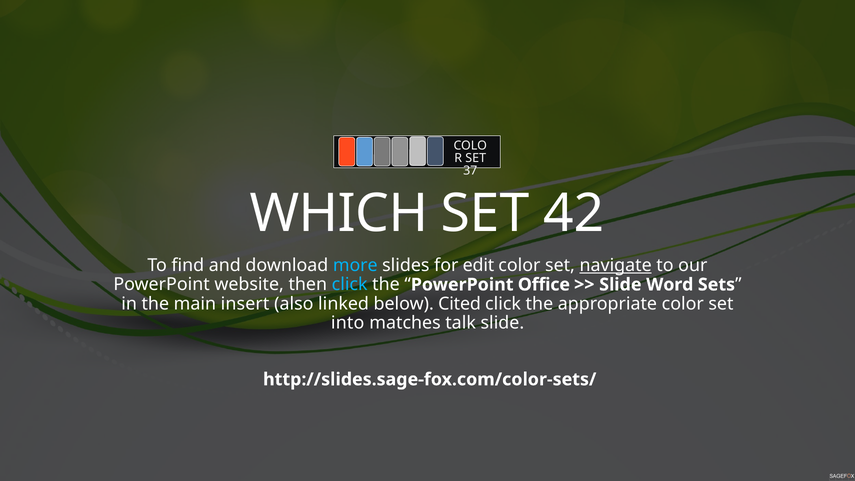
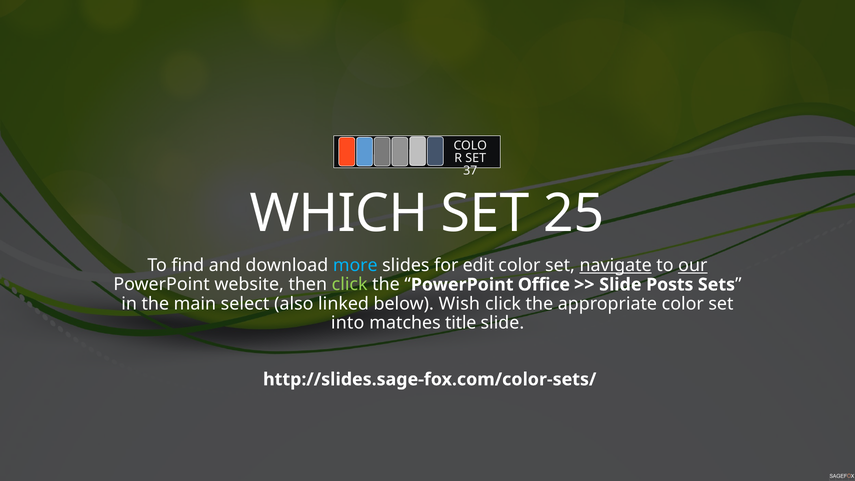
42: 42 -> 25 (574, 214)
our underline: none -> present (693, 265)
click colour: light blue -> light green (350, 285)
Word: Word -> Posts (670, 285)
insert: insert -> select (245, 304)
Cited: Cited -> Wish (459, 304)
talk: talk -> title (461, 323)
